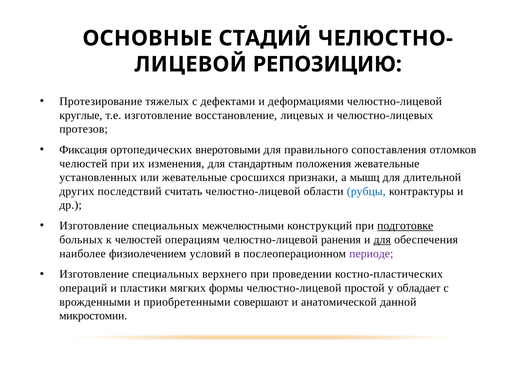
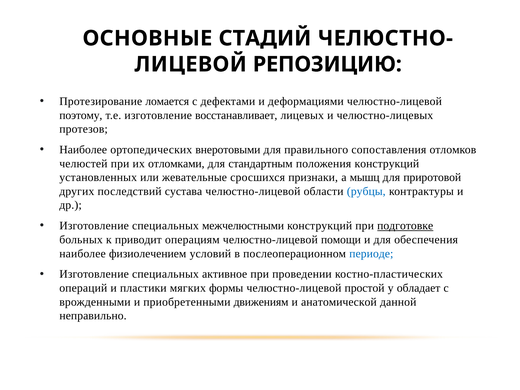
тяжелых: тяжелых -> ломается (167, 101)
круглые: круглые -> поэтому (81, 115)
восстановление: восстановление -> восстанавливает (236, 115)
Фиксация: Фиксация -> Наиболее (83, 150)
изменения: изменения -> отломками (176, 164)
положения жевательные: жевательные -> конструкций (387, 164)
длительной: длительной -> приротовой (432, 177)
считать: считать -> сустава (184, 191)
к челюстей: челюстей -> приводит (138, 240)
ранения: ранения -> помощи (341, 240)
для underline: present -> none (382, 240)
периоде colour: purple -> blue (371, 254)
верхнего: верхнего -> активное (225, 274)
совершают: совершают -> движениям (261, 302)
микростомии: микростомии -> неправильно (93, 316)
